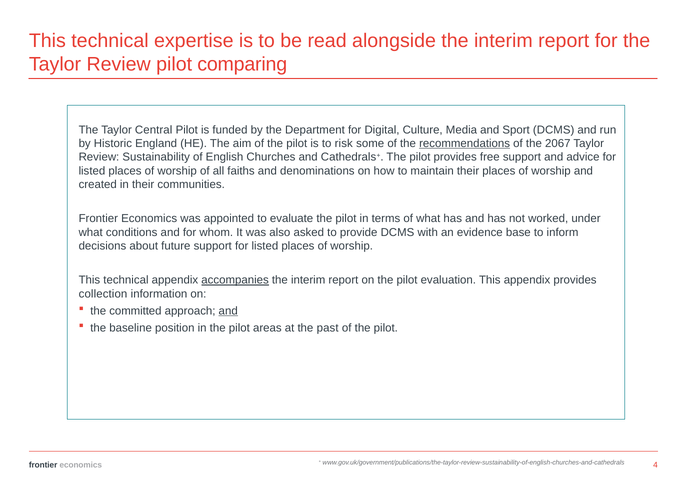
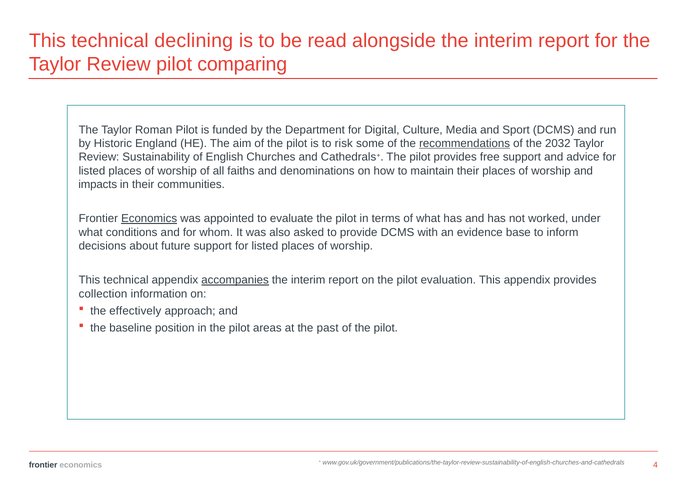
expertise: expertise -> declining (194, 41)
Central: Central -> Roman (154, 130)
2067: 2067 -> 2032 (558, 143)
created: created -> impacts (98, 185)
Economics underline: none -> present (149, 219)
committed: committed -> effectively (135, 311)
and underline: present -> none (228, 311)
